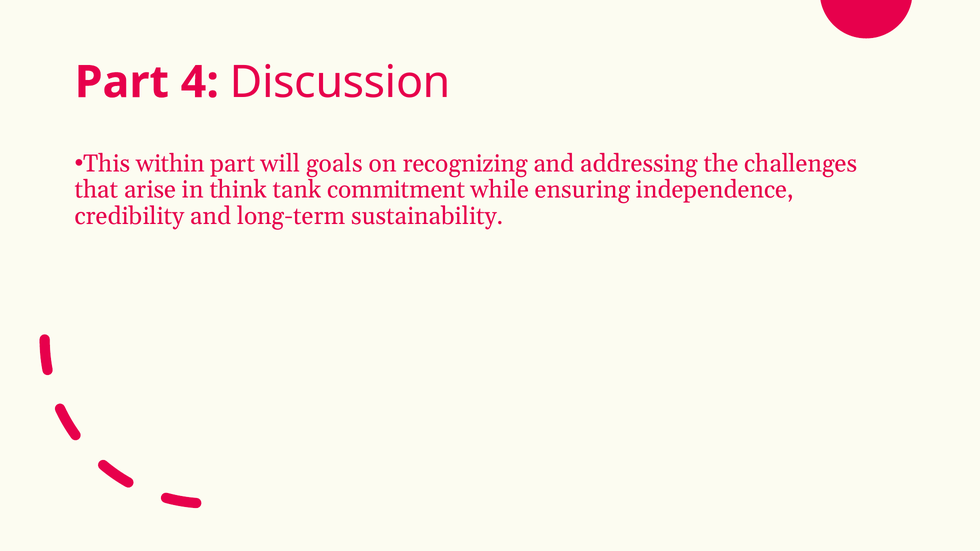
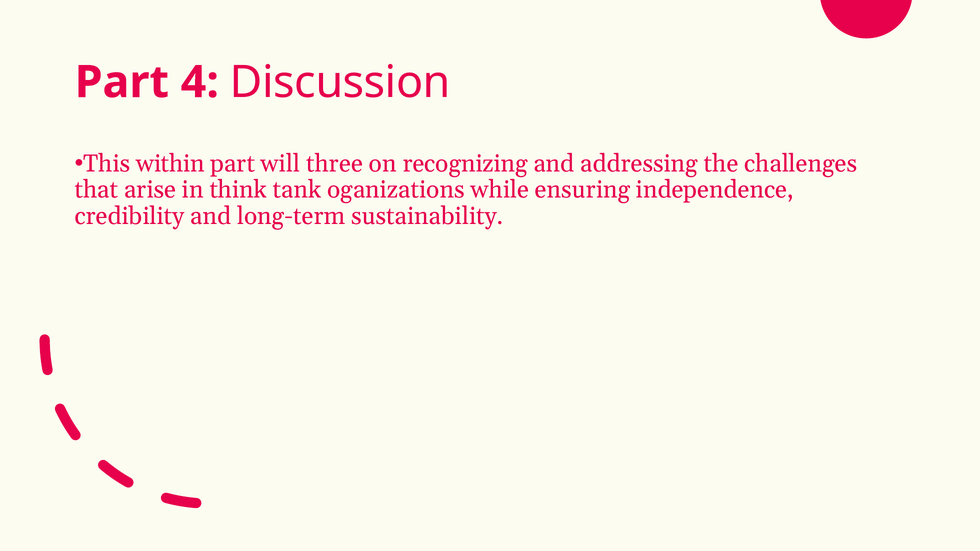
goals: goals -> three (334, 164)
commitment: commitment -> oganizations (396, 190)
